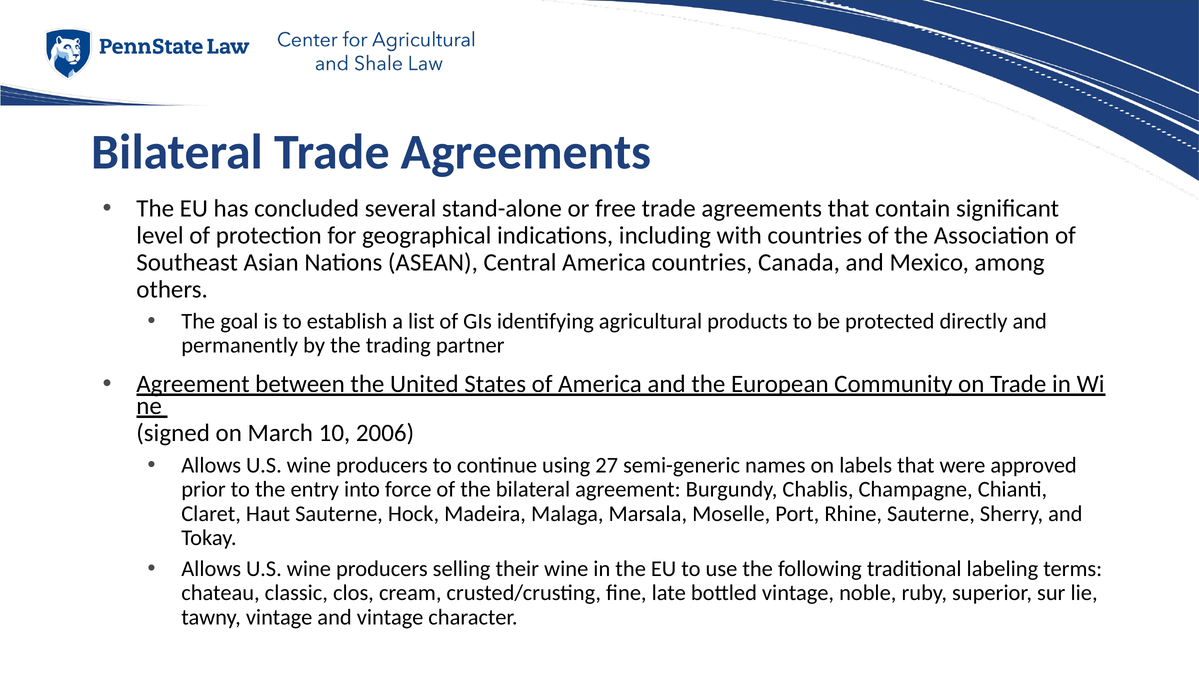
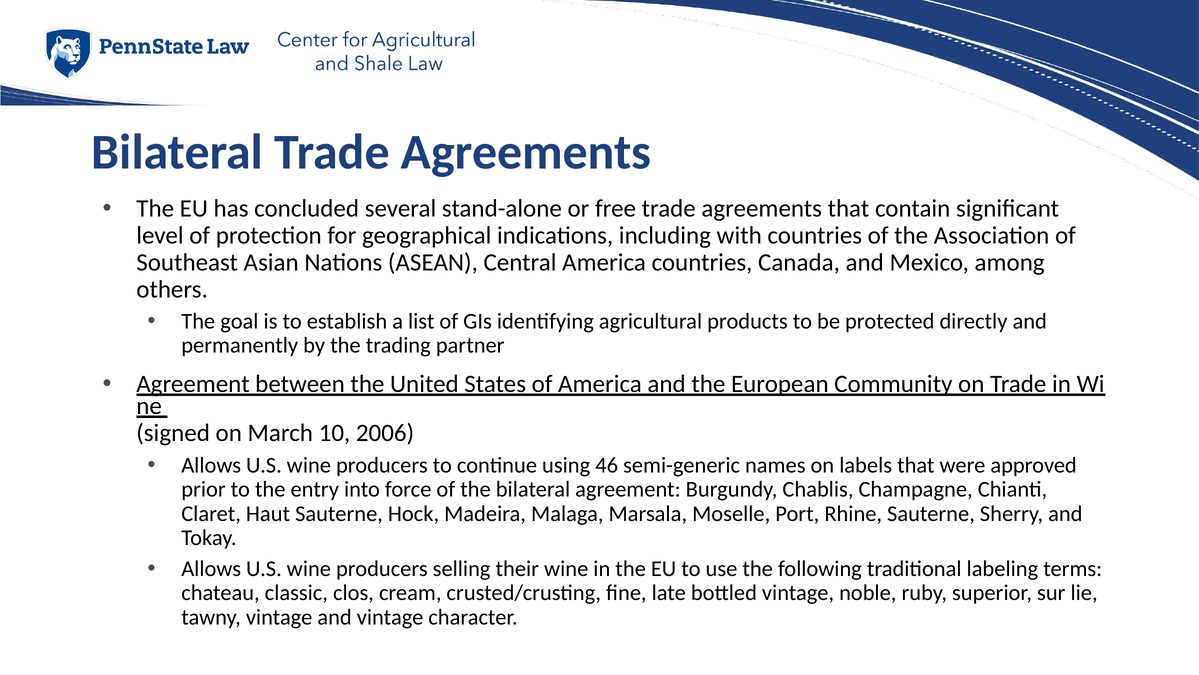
27: 27 -> 46 (607, 465)
